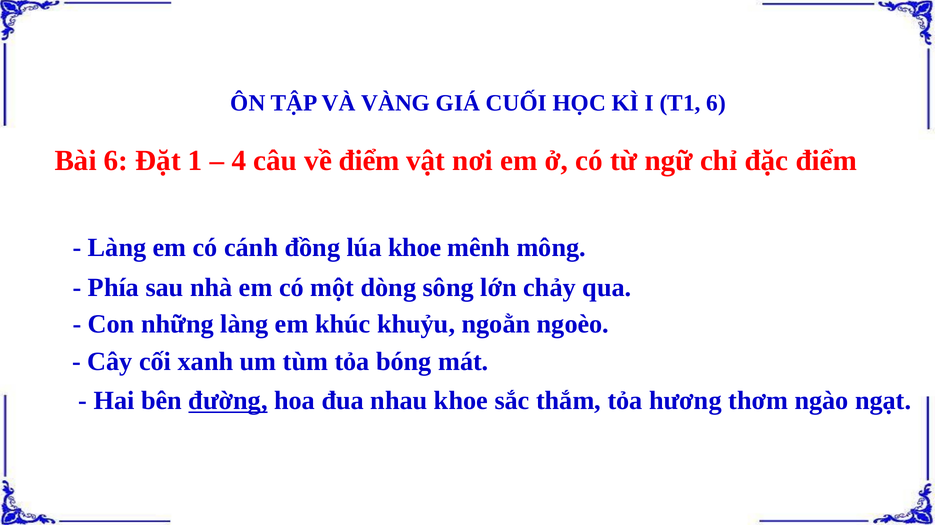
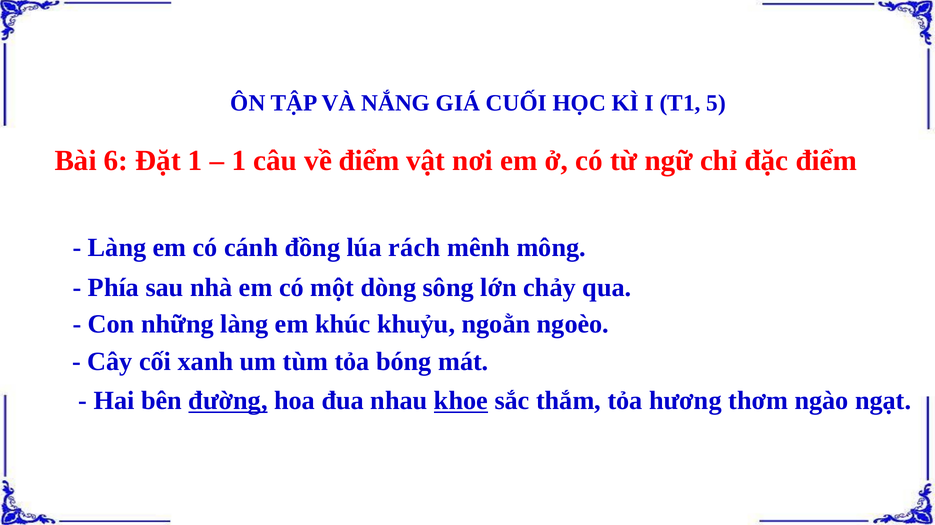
VÀNG: VÀNG -> NẮNG (396, 103)
T1 6: 6 -> 5 (716, 103)
4: 4 -> 1 (239, 161)
lúa khoe: khoe -> rách (414, 248)
khoe underline: none -> present (461, 401)
